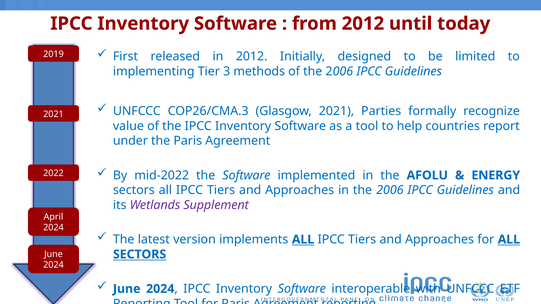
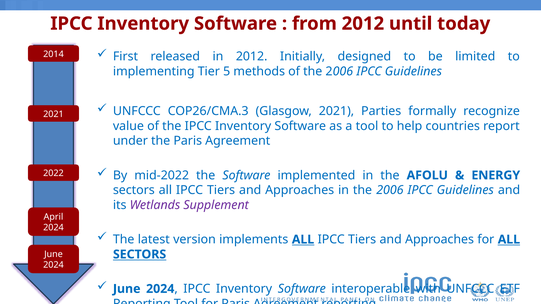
2019: 2019 -> 2014 (53, 54)
3: 3 -> 5 (227, 71)
